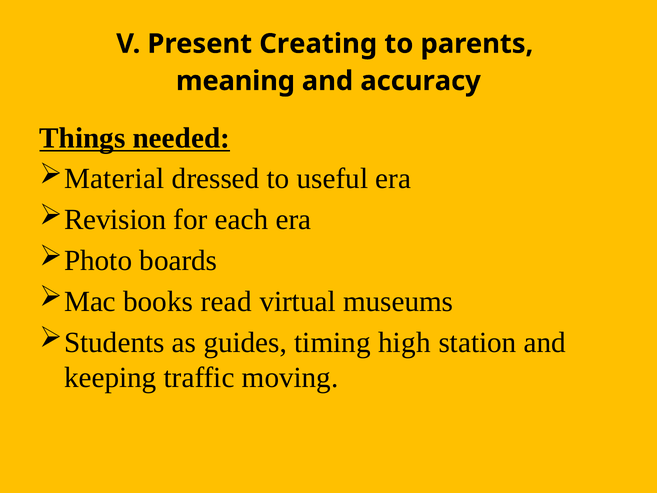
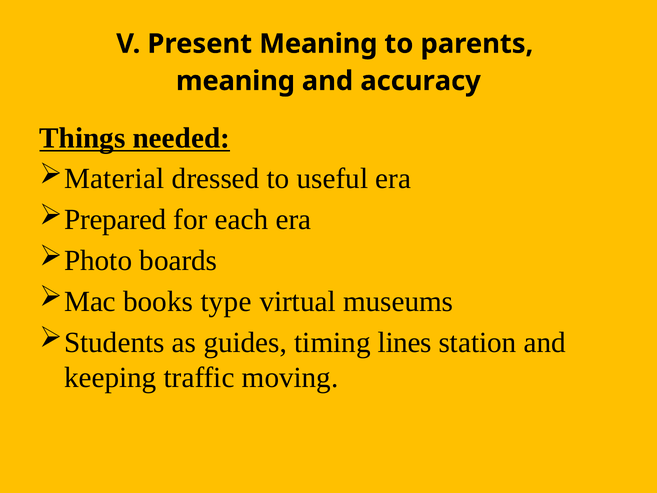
Present Creating: Creating -> Meaning (318, 44)
Revision: Revision -> Prepared (115, 220)
read: read -> type (226, 301)
high: high -> lines (405, 342)
